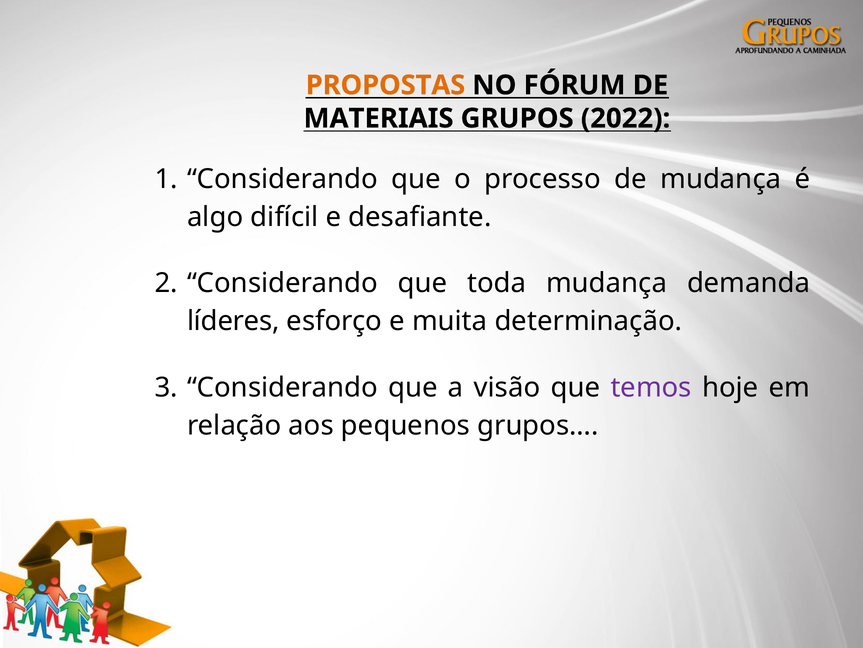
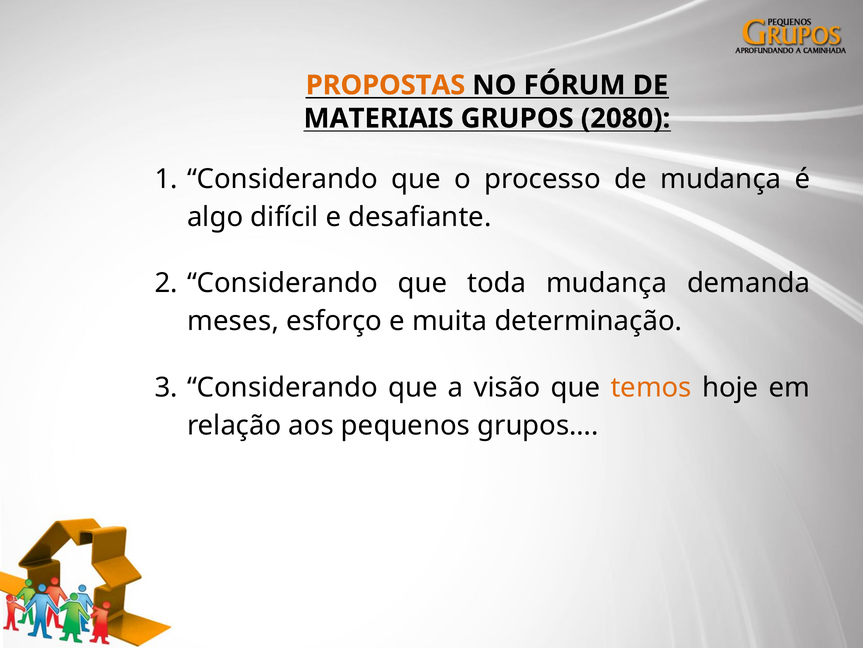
2022: 2022 -> 2080 (626, 118)
líderes: líderes -> meses (233, 321)
temos colour: purple -> orange (651, 387)
